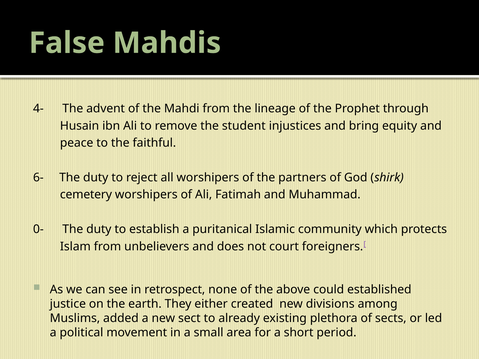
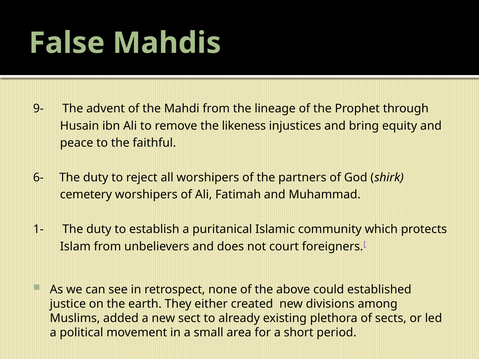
4-: 4- -> 9- (38, 109)
student: student -> likeness (244, 126)
0-: 0- -> 1- (38, 229)
